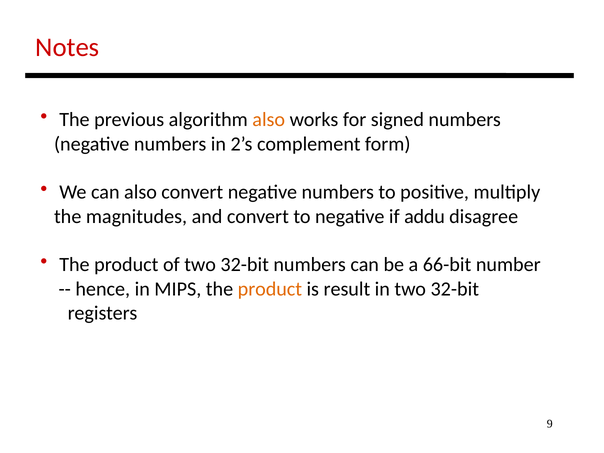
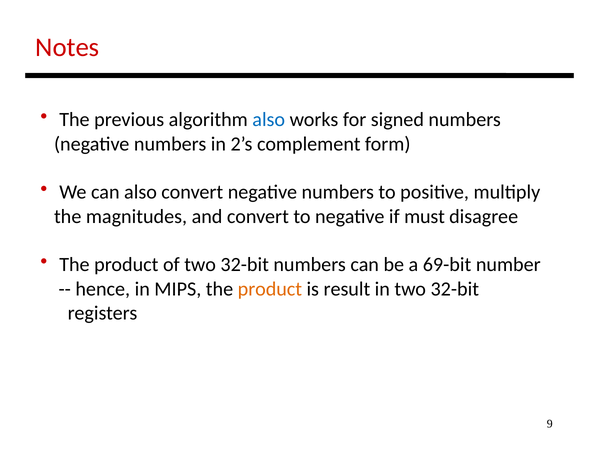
also colour: orange -> blue (269, 120)
addu: addu -> must (425, 216)
66-bit: 66-bit -> 69-bit (447, 265)
